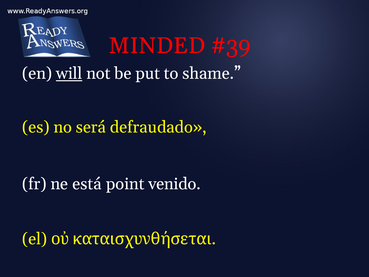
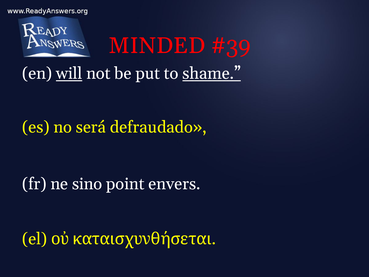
shame underline: none -> present (212, 74)
está: está -> sino (87, 184)
venido: venido -> envers (174, 184)
